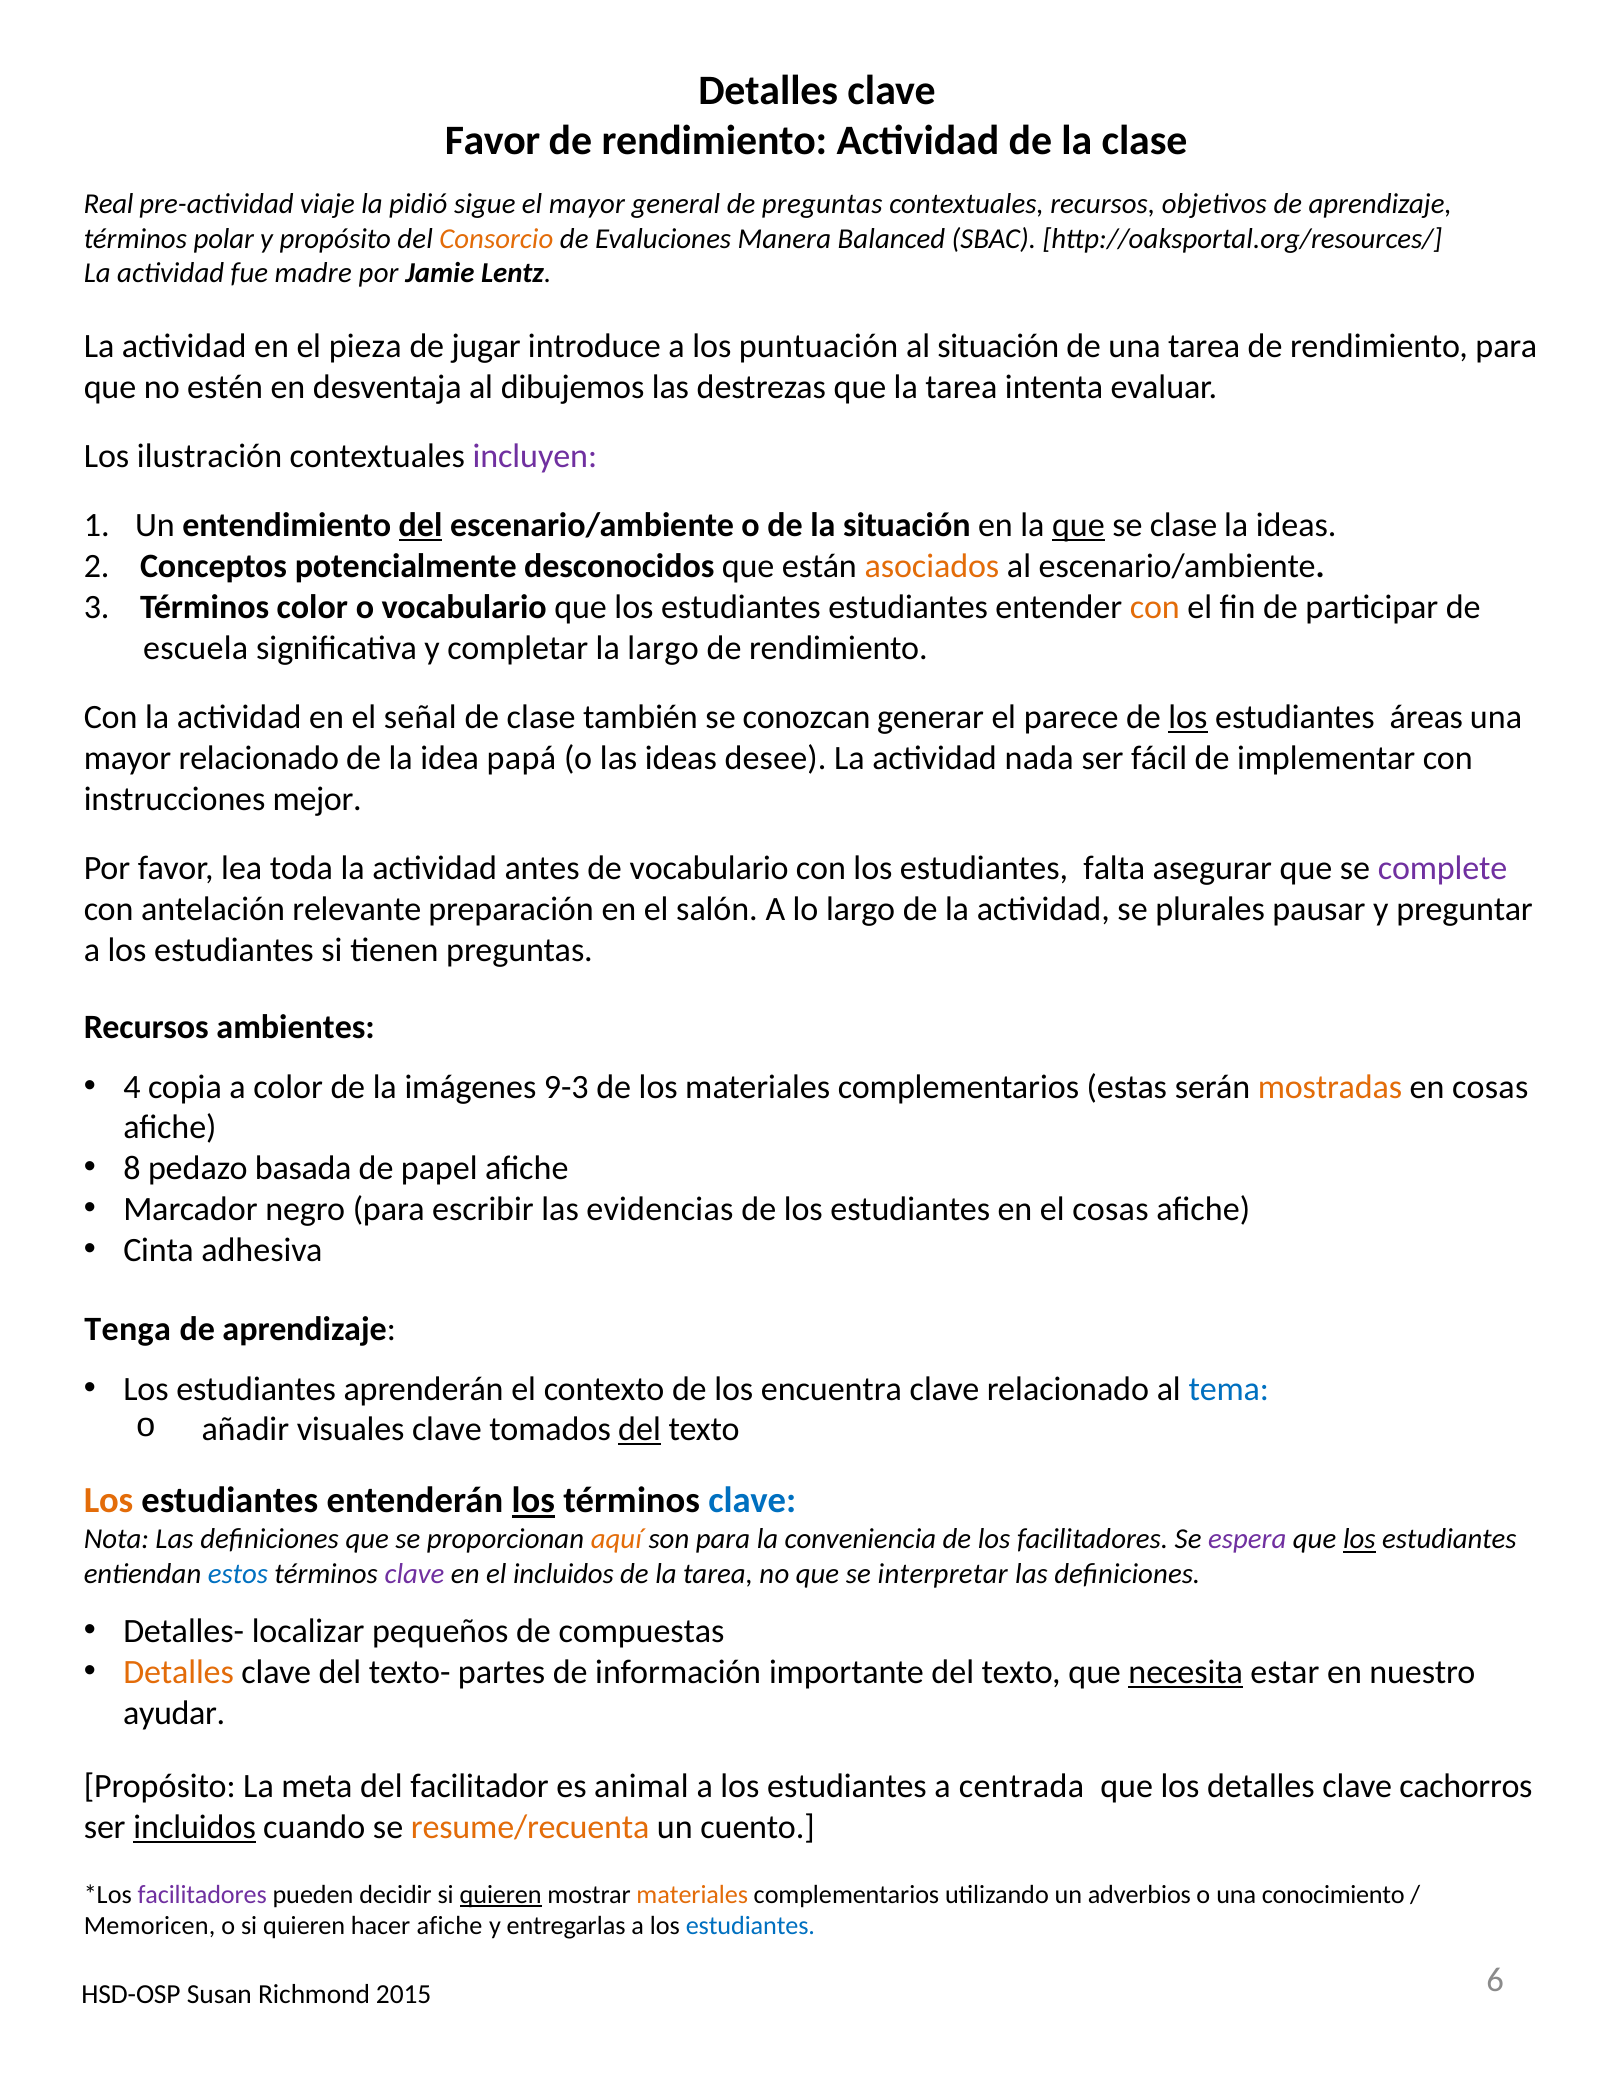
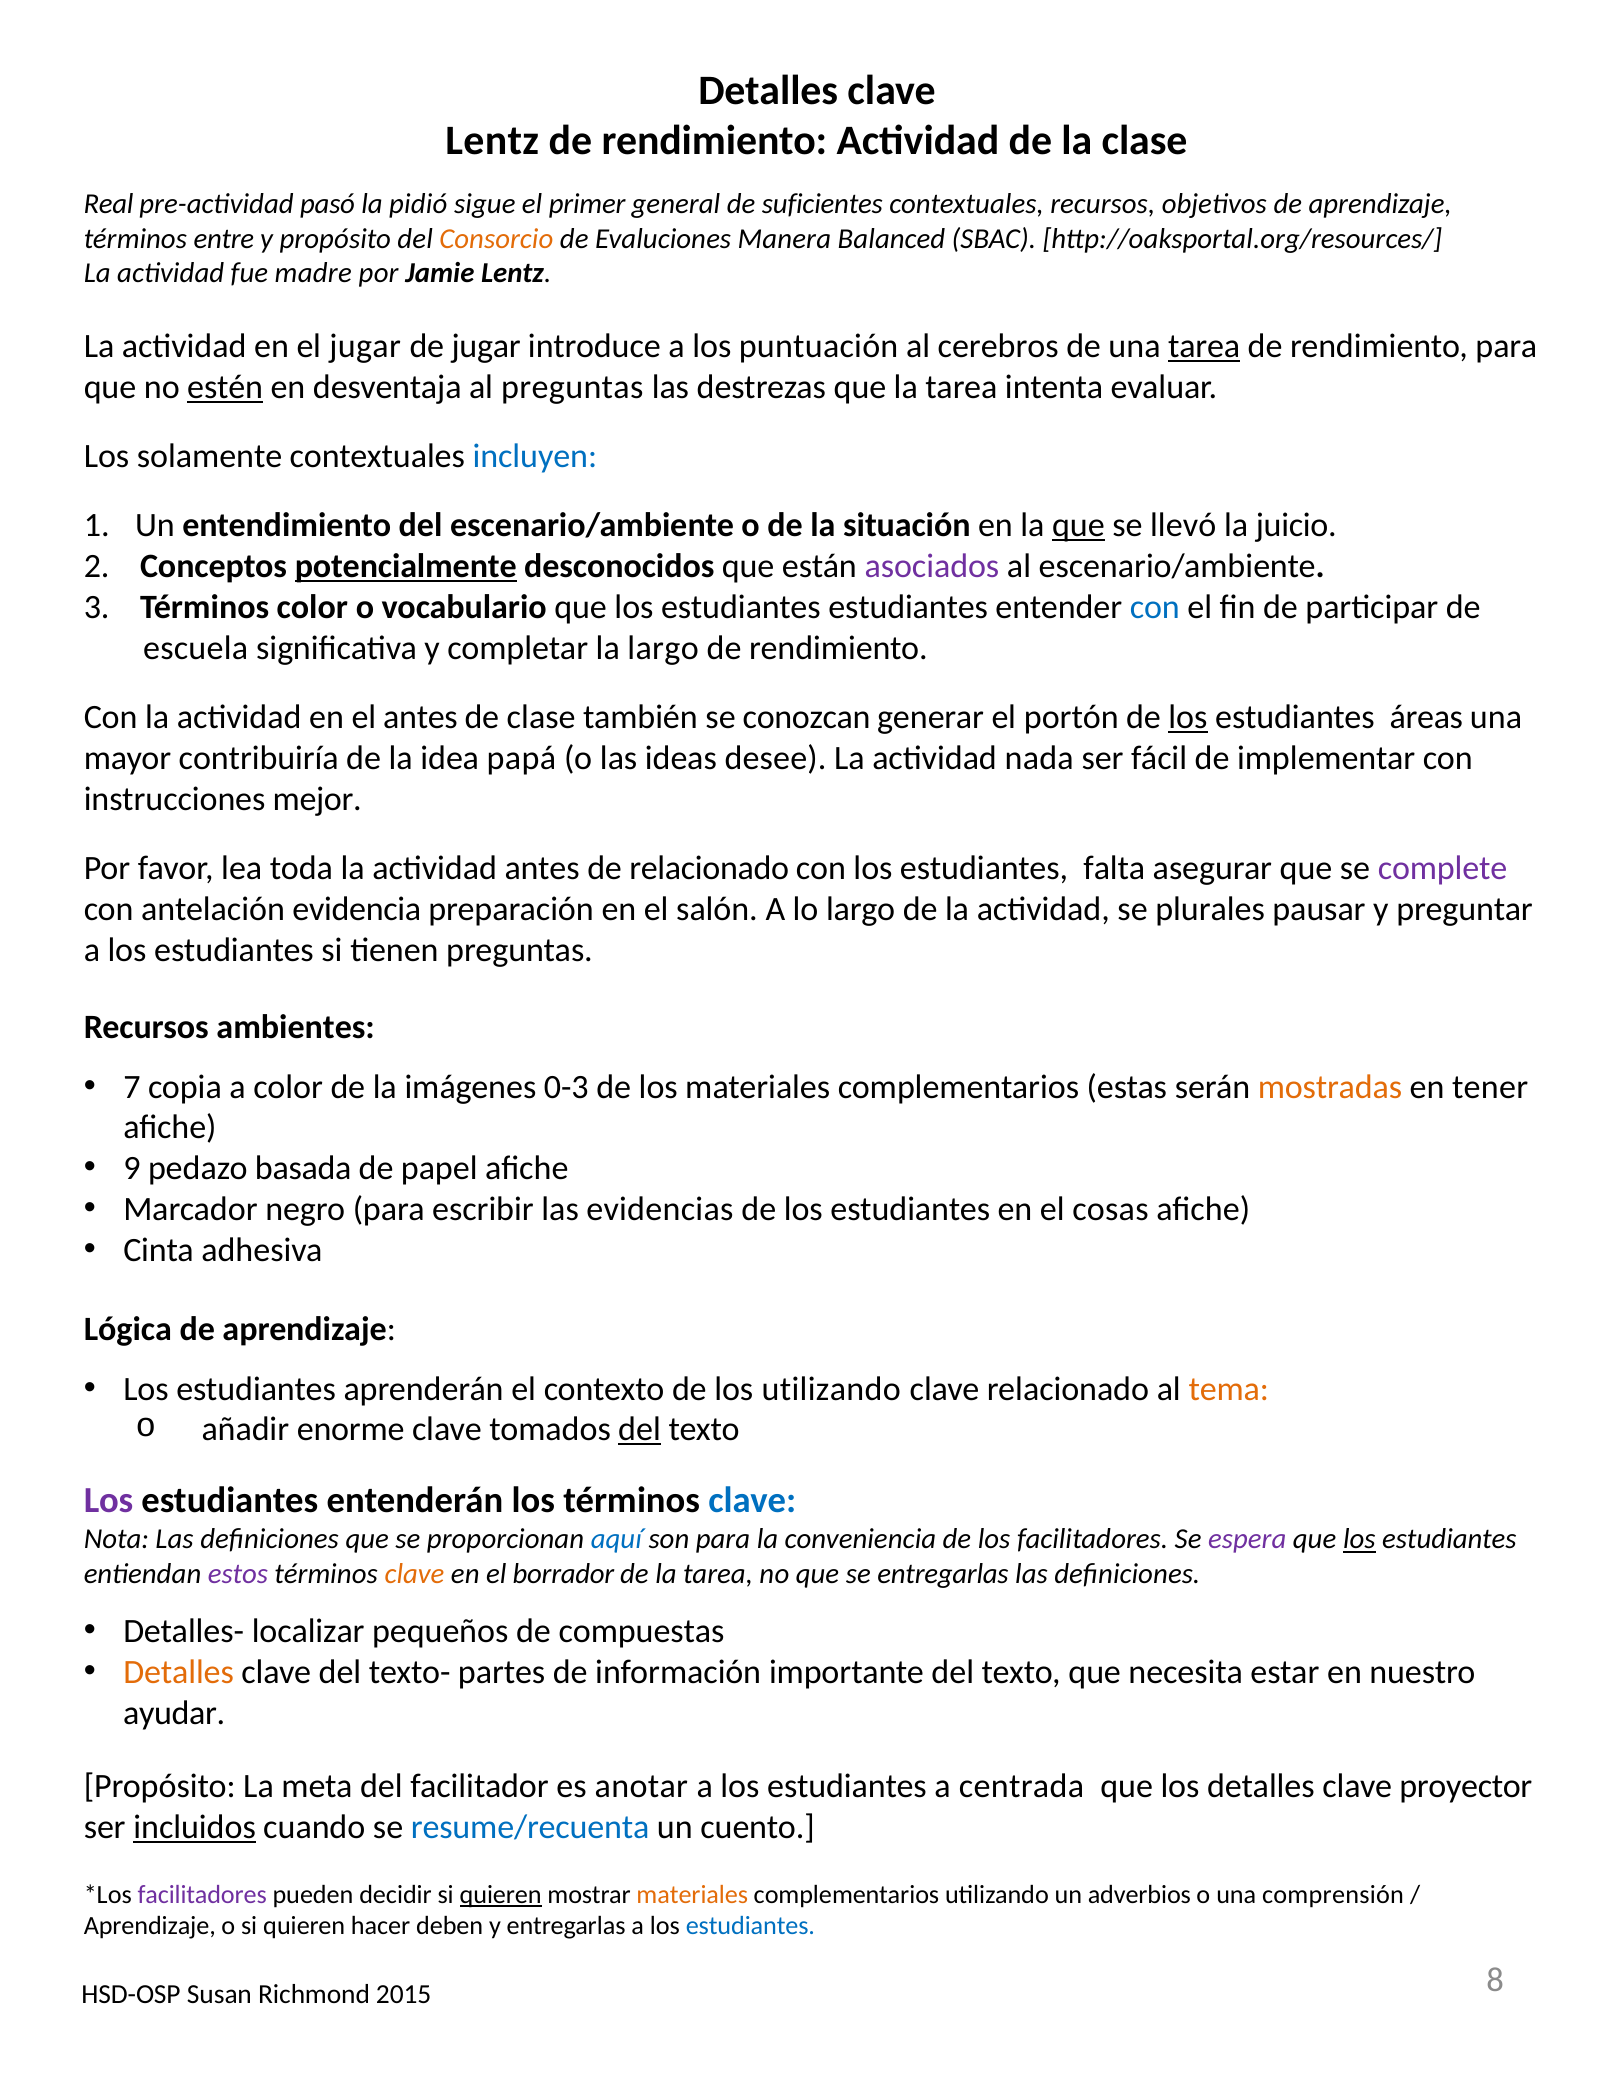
Favor: Favor -> Lentz (492, 141)
viaje: viaje -> pasó (328, 204)
el mayor: mayor -> primer (587, 204)
de preguntas: preguntas -> suficientes (822, 204)
polar: polar -> entre (224, 239)
el pieza: pieza -> jugar (365, 346)
al situación: situación -> cerebros (998, 346)
tarea underline: none -> present (1204, 346)
estén underline: none -> present (225, 387)
al dibujemos: dibujemos -> preguntas (572, 387)
ilustración: ilustración -> solamente (210, 456)
incluyen colour: purple -> blue (535, 456)
del underline: present -> none (421, 526)
se clase: clase -> llevó (1183, 526)
la ideas: ideas -> juicio (1296, 526)
potencialmente underline: none -> present (406, 567)
asociados colour: orange -> purple (932, 567)
con colour: orange -> blue (1155, 608)
el señal: señal -> antes (420, 718)
parece: parece -> portón (1071, 718)
mayor relacionado: relacionado -> contribuiría (259, 759)
de vocabulario: vocabulario -> relacionado (709, 869)
relevante: relevante -> evidencia (357, 910)
4: 4 -> 7 (132, 1087)
9-3: 9-3 -> 0-3 (566, 1087)
en cosas: cosas -> tener (1490, 1087)
8: 8 -> 9 (132, 1169)
Tenga: Tenga -> Lógica (128, 1329)
los encuentra: encuentra -> utilizando (831, 1389)
tema colour: blue -> orange (1229, 1389)
visuales: visuales -> enorme (351, 1430)
Los colour: orange -> purple (109, 1501)
los underline: present -> none (533, 1501)
aquí colour: orange -> blue (616, 1540)
estos colour: blue -> purple (238, 1574)
clave colour: purple -> orange (414, 1574)
el incluidos: incluidos -> borrador (563, 1574)
se interpretar: interpretar -> entregarlas (943, 1574)
necesita underline: present -> none (1186, 1672)
animal: animal -> anotar (641, 1787)
cachorros: cachorros -> proyector (1466, 1787)
resume/recuenta colour: orange -> blue (530, 1828)
conocimiento: conocimiento -> comprensión (1333, 1895)
Memoricen: Memoricen -> Aprendizaje (150, 1927)
hacer afiche: afiche -> deben (450, 1927)
6: 6 -> 8 (1495, 1980)
